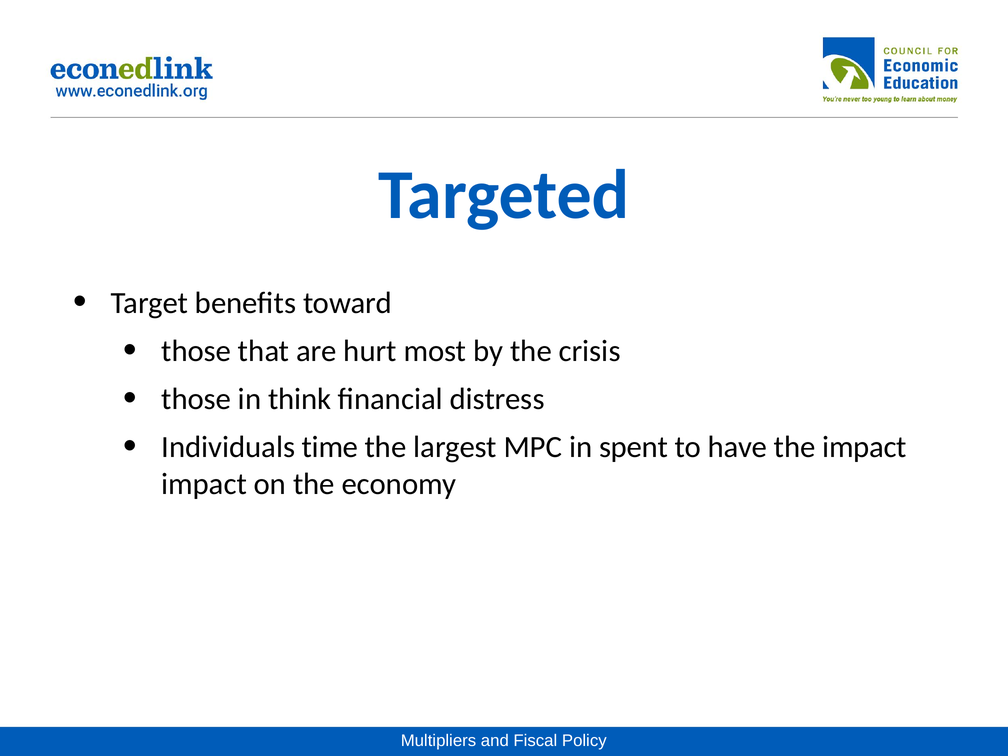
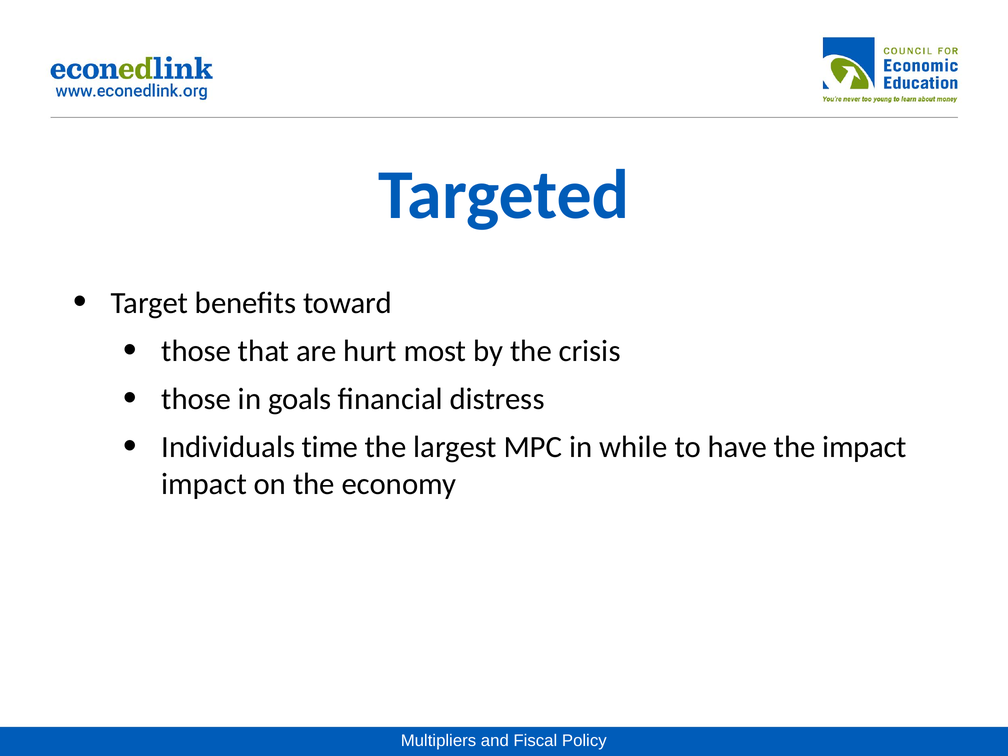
think: think -> goals (300, 399)
spent: spent -> while (633, 447)
